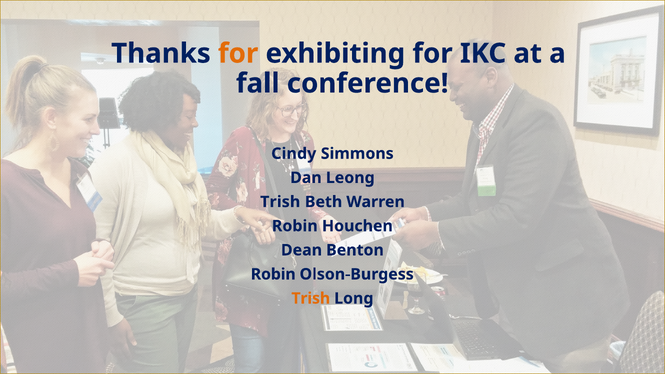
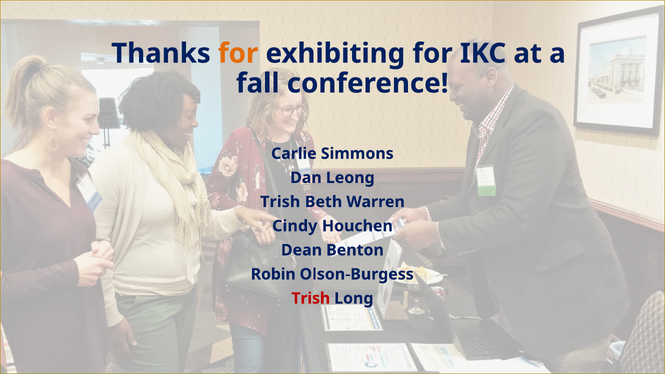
Cindy: Cindy -> Carlie (294, 154)
Robin: Robin -> Cindy (295, 226)
Trish colour: orange -> red (311, 298)
